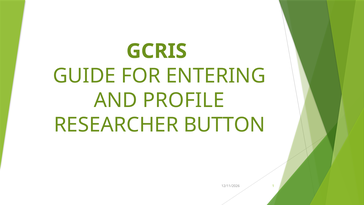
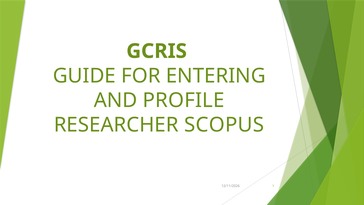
BUTTON: BUTTON -> SCOPUS (224, 125)
